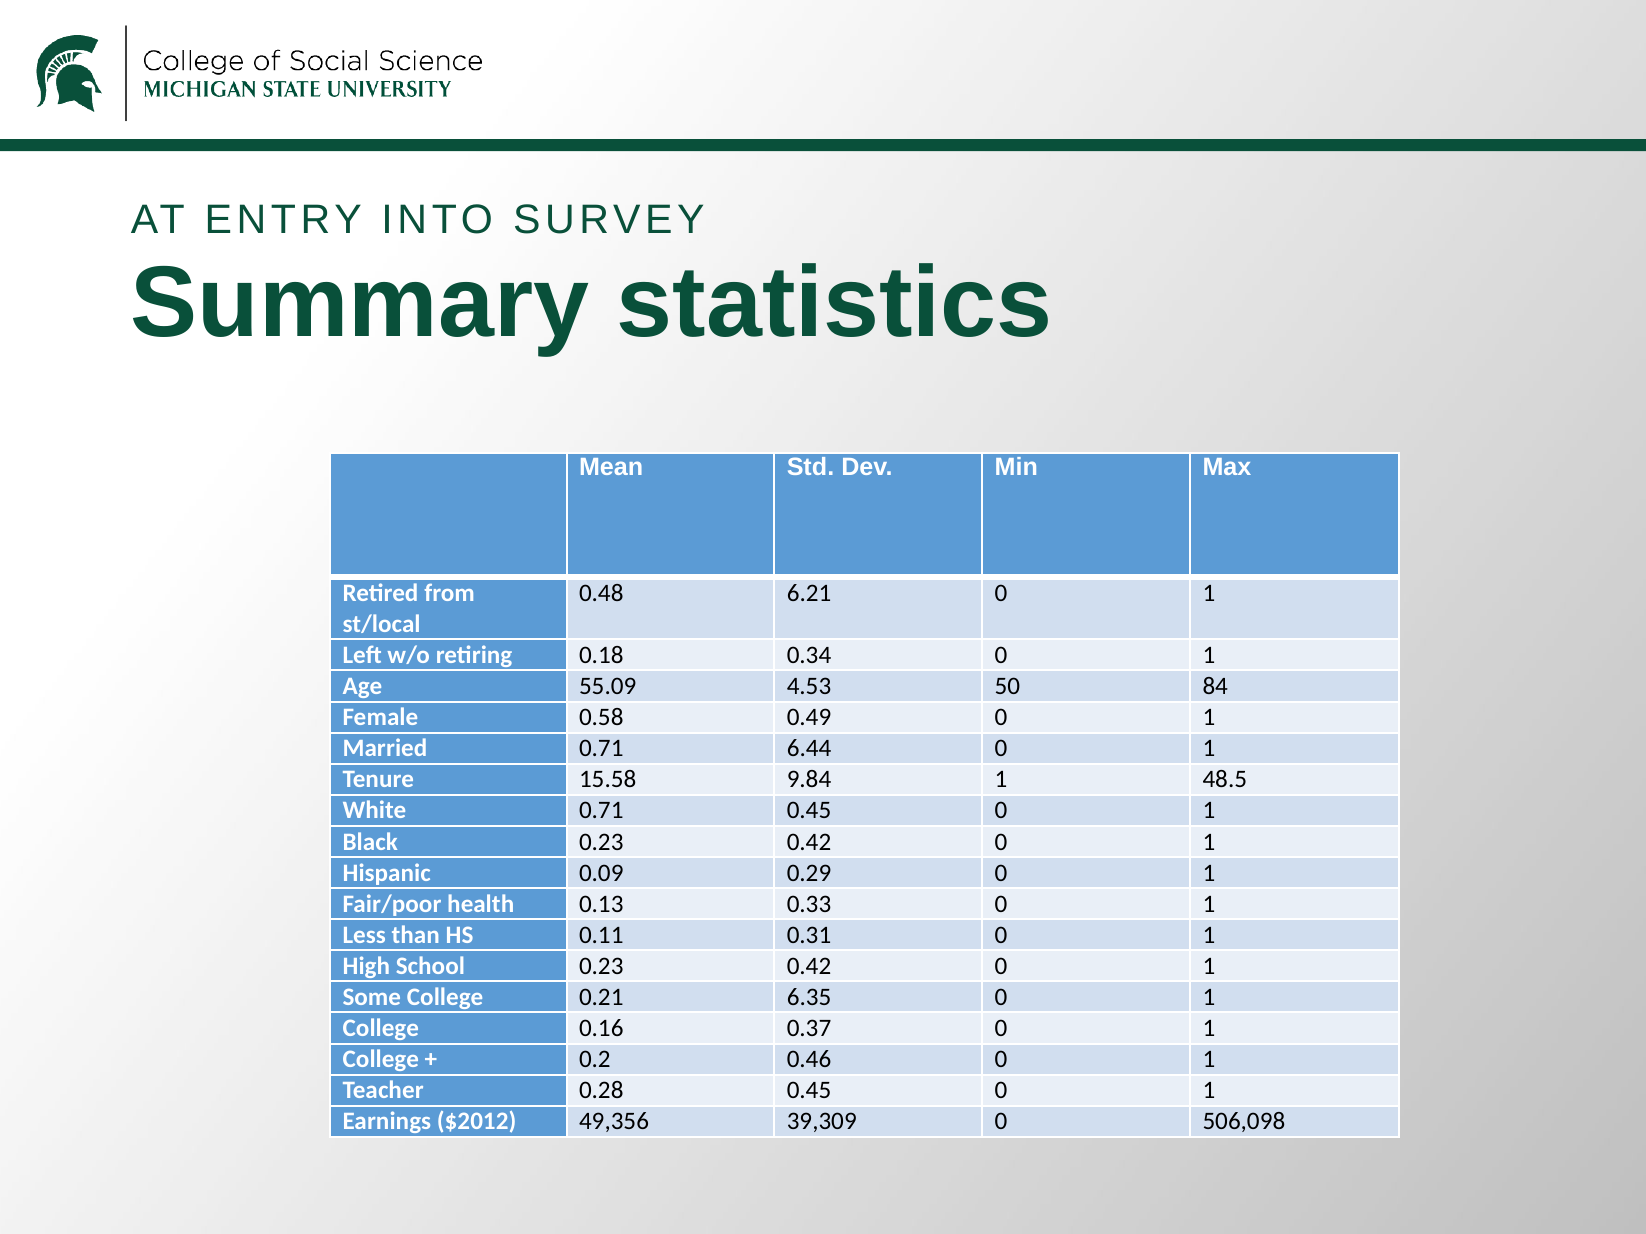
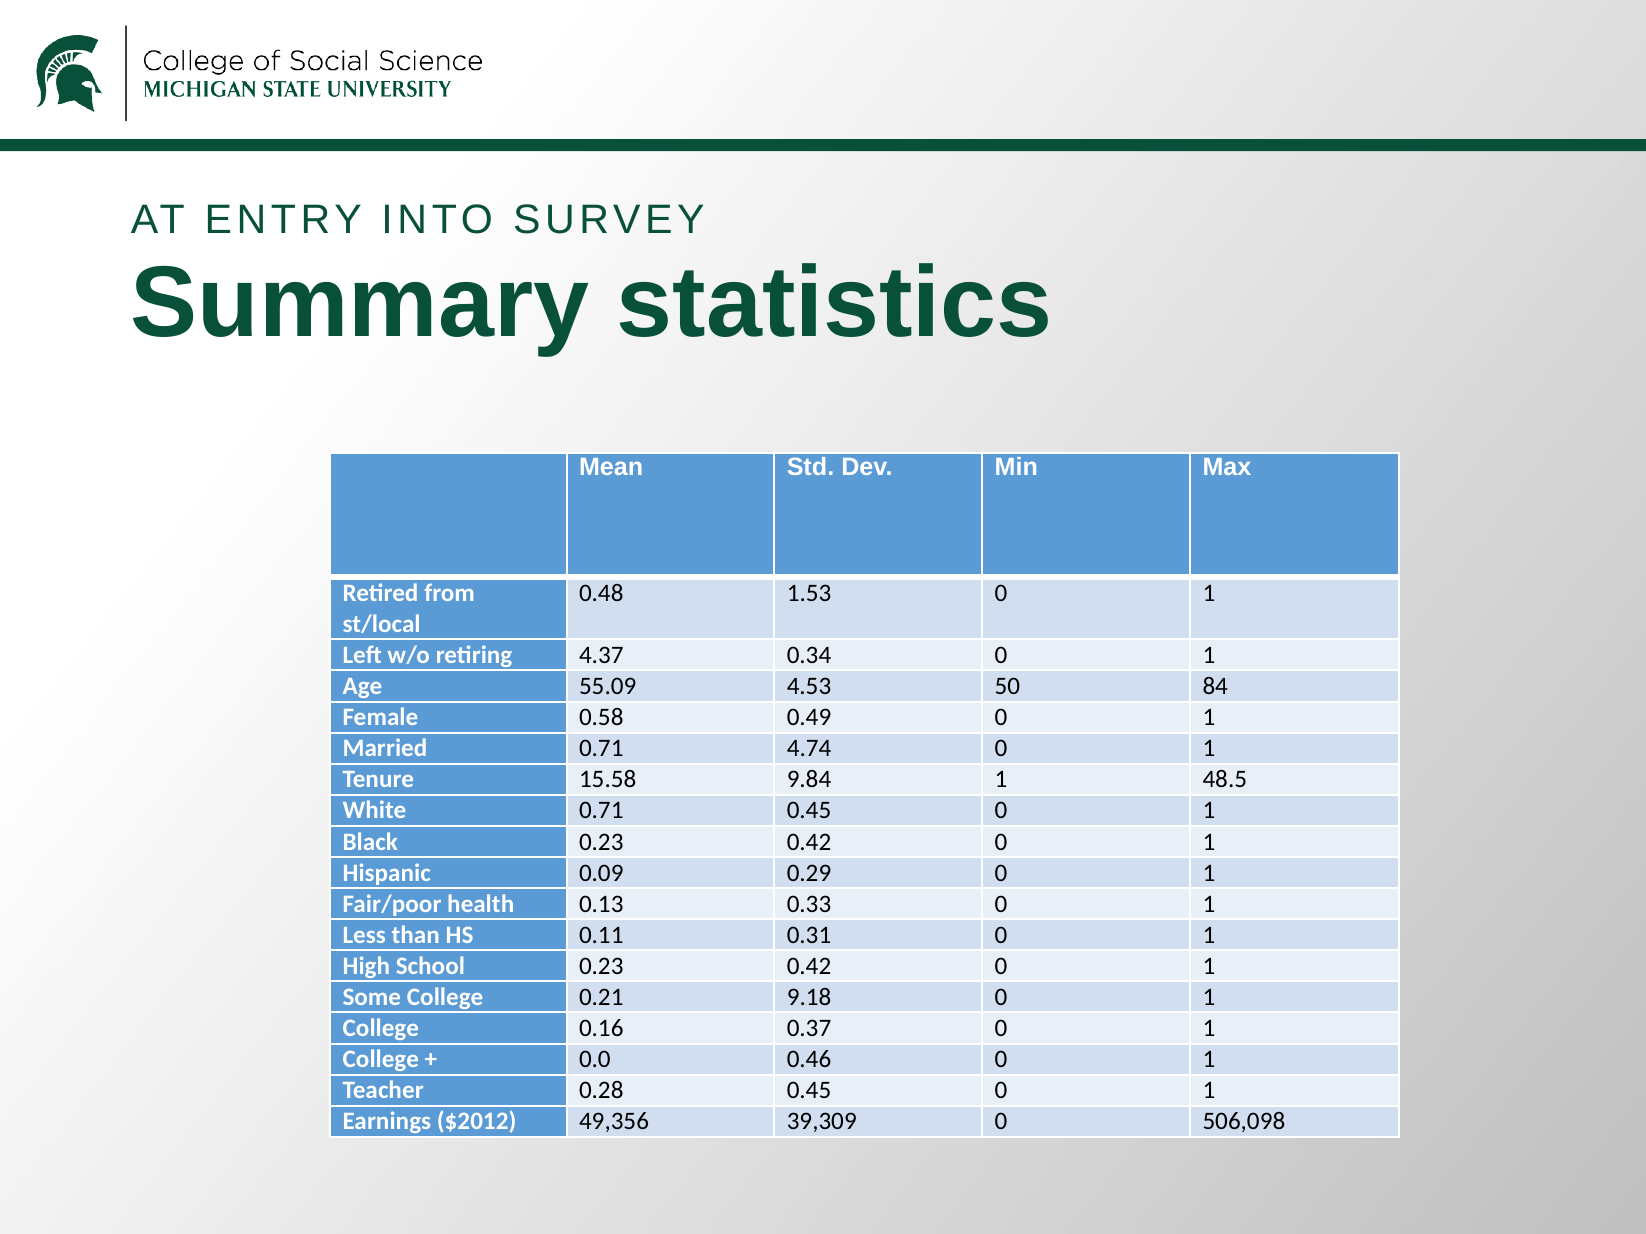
6.21: 6.21 -> 1.53 (809, 593)
0.18: 0.18 -> 4.37 (601, 655)
6.44: 6.44 -> 4.74 (809, 749)
6.35: 6.35 -> 9.18 (809, 998)
0.2: 0.2 -> 0.0 (595, 1060)
